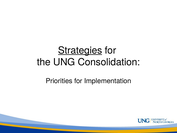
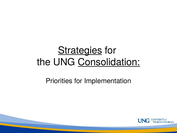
Consolidation underline: none -> present (109, 62)
